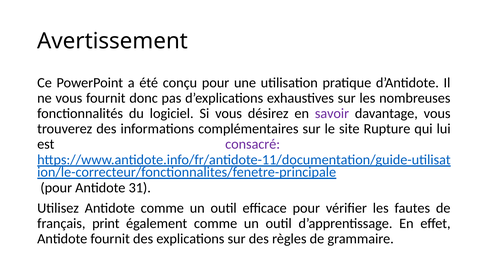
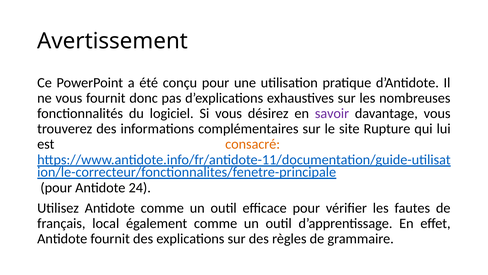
consacré colour: purple -> orange (253, 144)
31: 31 -> 24 (140, 187)
print: print -> local (106, 223)
